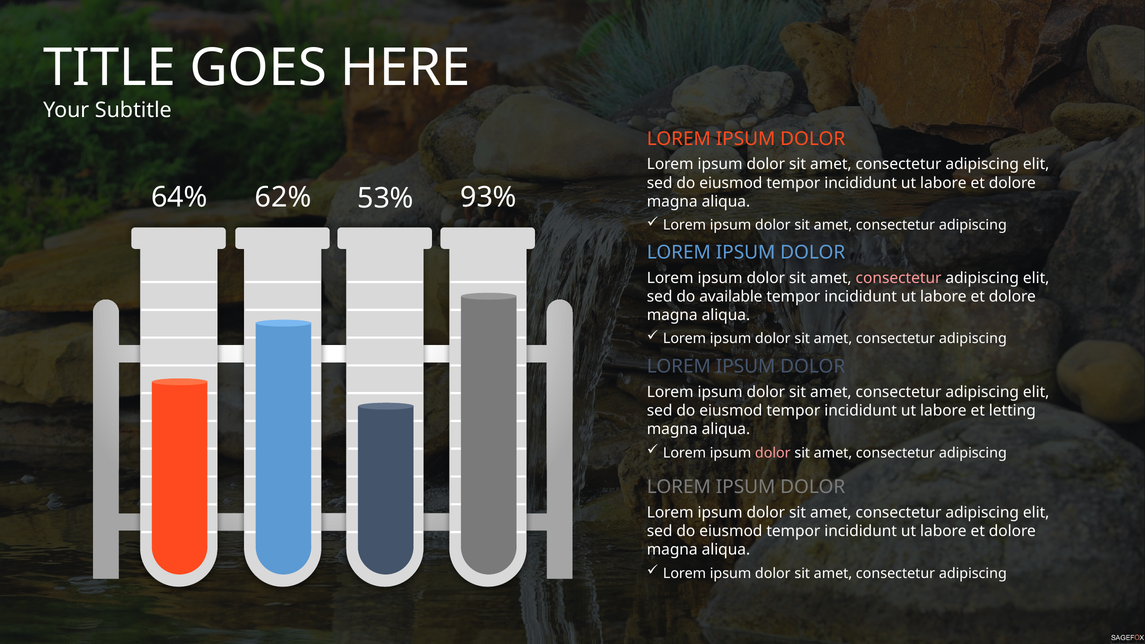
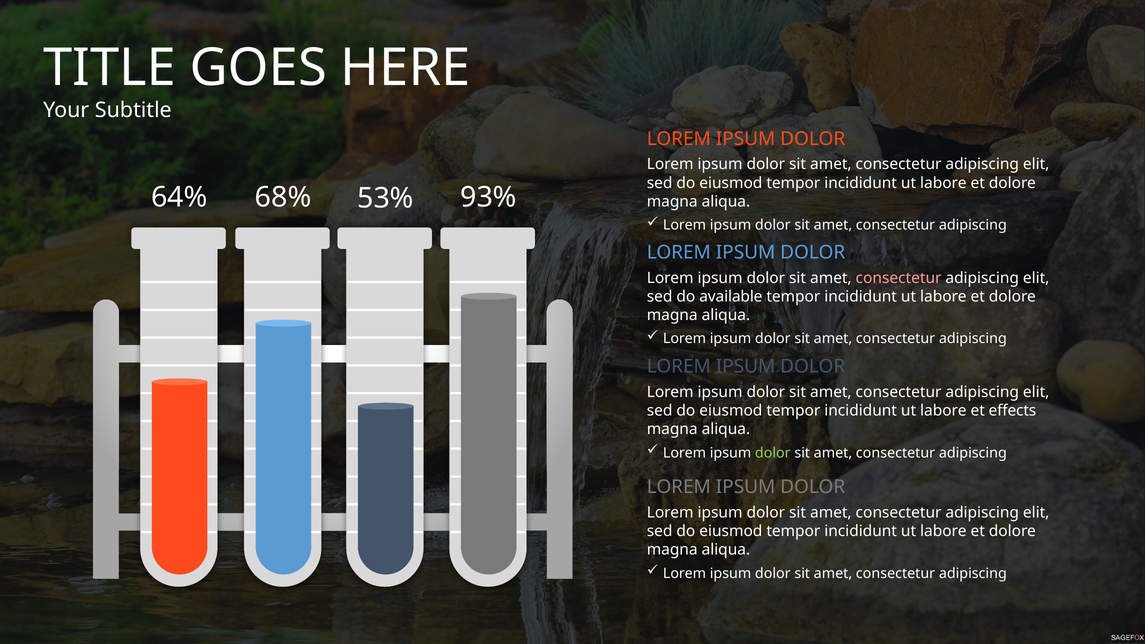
62%: 62% -> 68% (283, 197)
letting: letting -> effects (1012, 411)
dolor colour: pink -> light green (773, 453)
